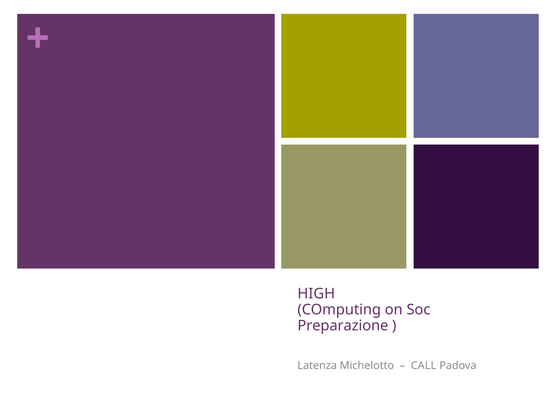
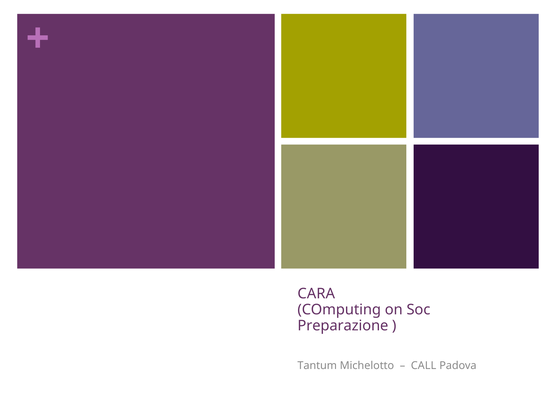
HIGH: HIGH -> CARA (316, 294)
Latenza: Latenza -> Tantum (317, 366)
